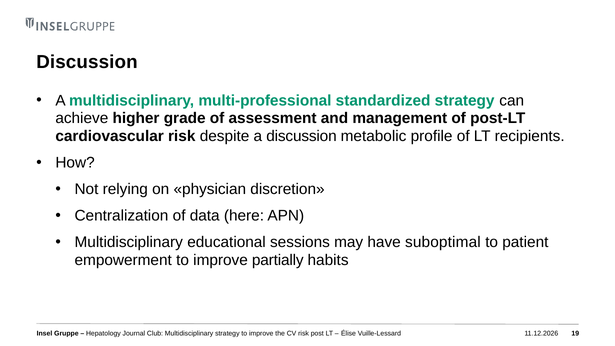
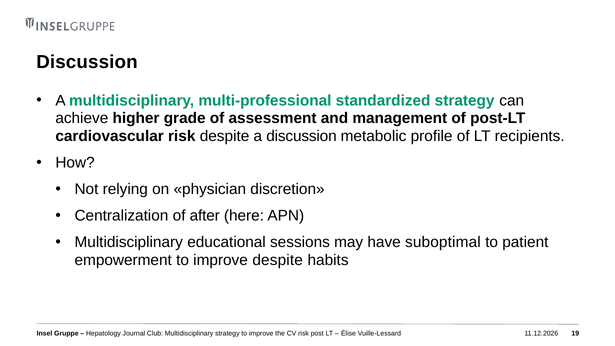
data: data -> after (205, 216)
improve partially: partially -> despite (278, 260)
